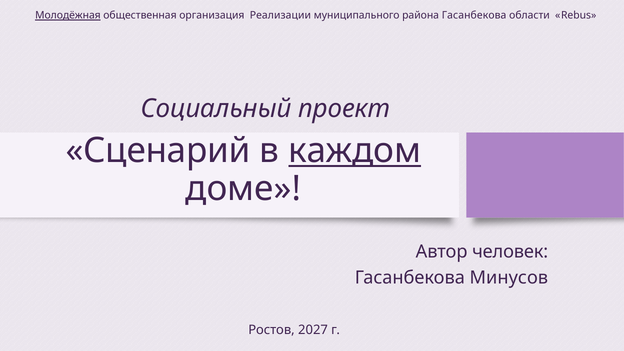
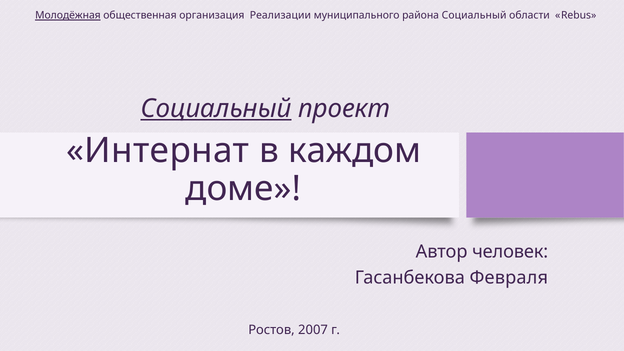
района Гасанбекова: Гасанбекова -> Социальный (474, 15)
Социальный underline: none -> present (216, 109)
Сценарий: Сценарий -> Интернат (158, 151)
каждом underline: present -> none (355, 151)
Минусов: Минусов -> Февраля (509, 278)
2027: 2027 -> 2007 (313, 330)
